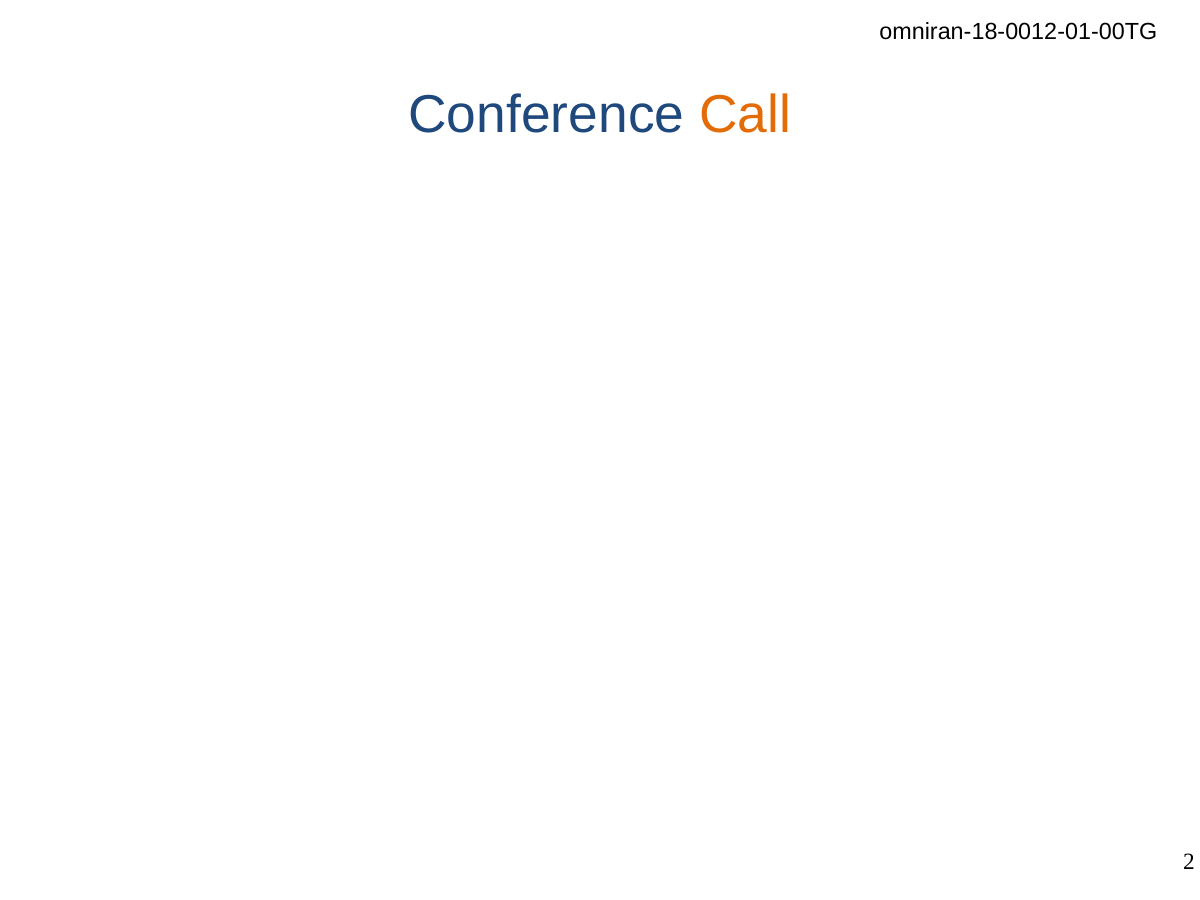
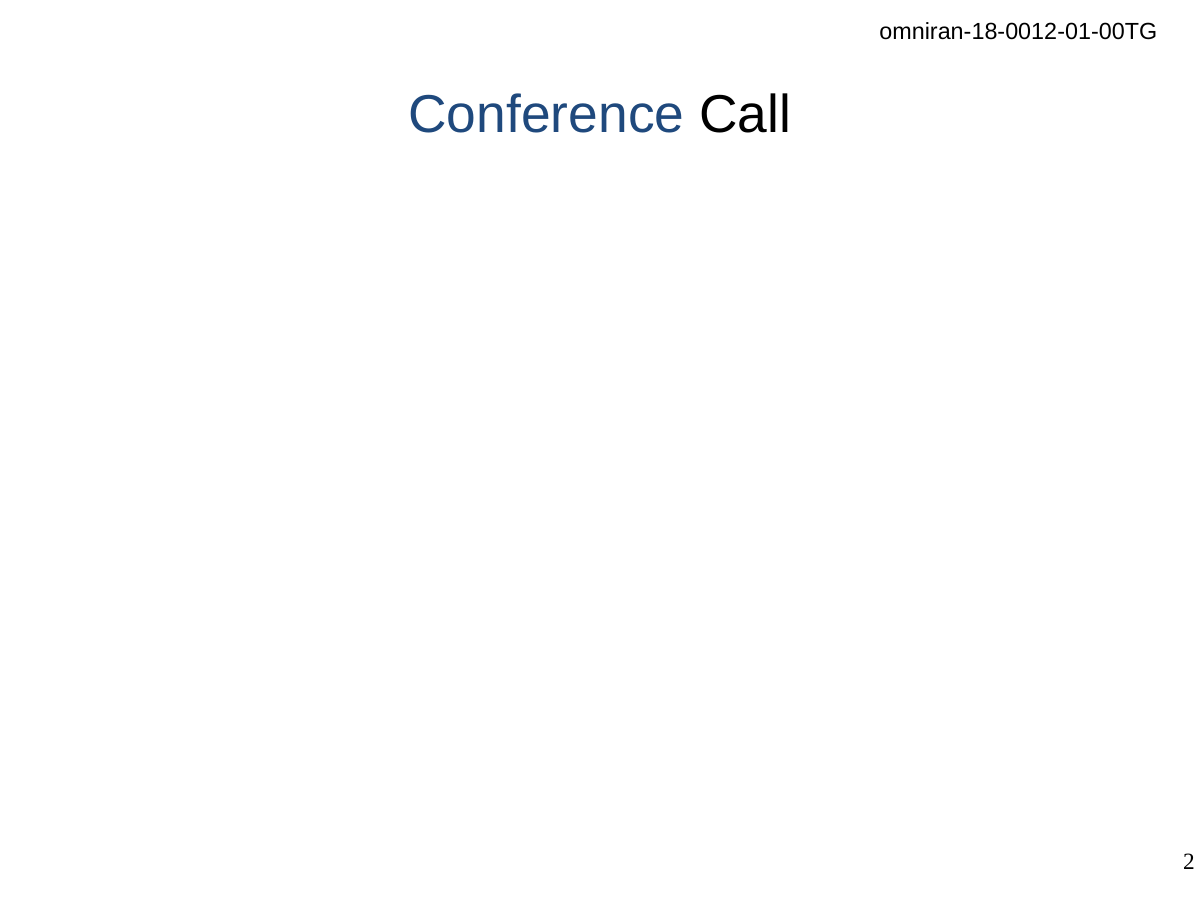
Call colour: orange -> black (745, 115)
